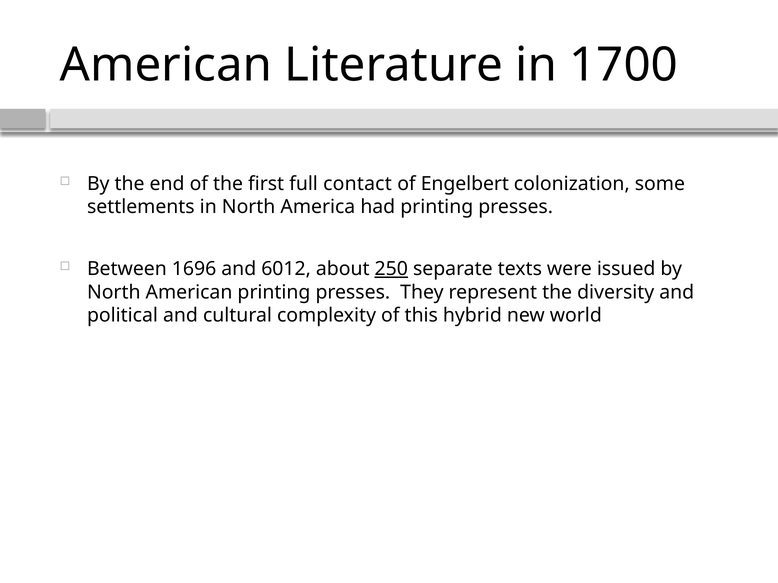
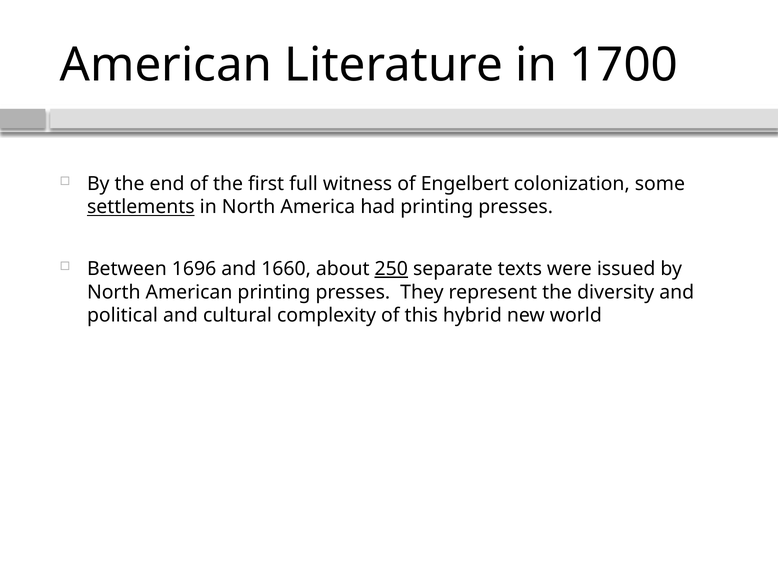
contact: contact -> witness (358, 184)
settlements underline: none -> present (141, 207)
6012: 6012 -> 1660 (286, 269)
